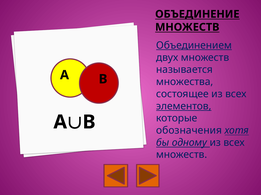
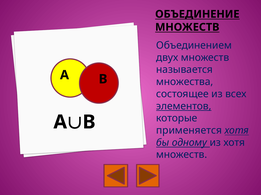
Объединением underline: present -> none (194, 46)
обозначения: обозначения -> применяется (189, 131)
одному из всех: всех -> хотя (234, 143)
